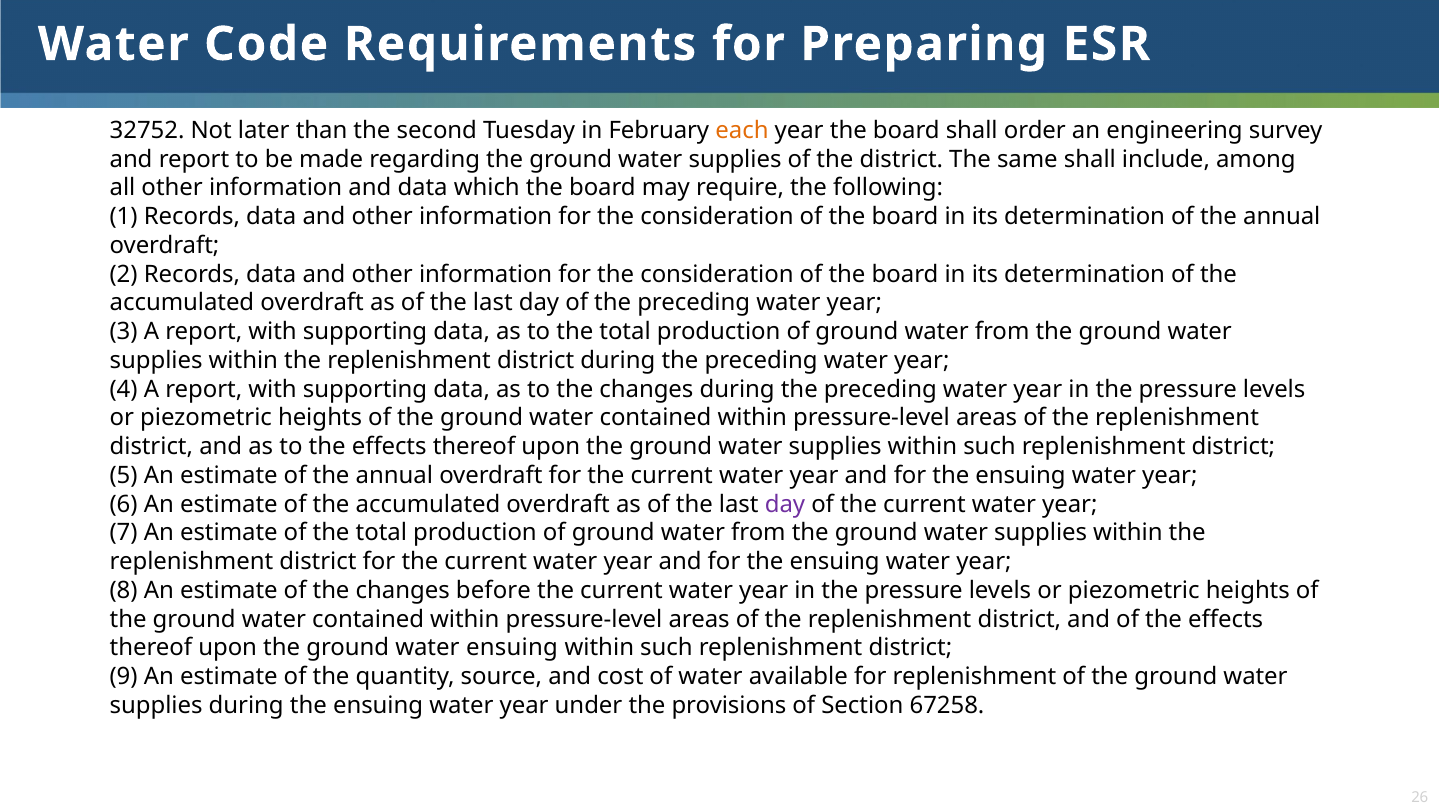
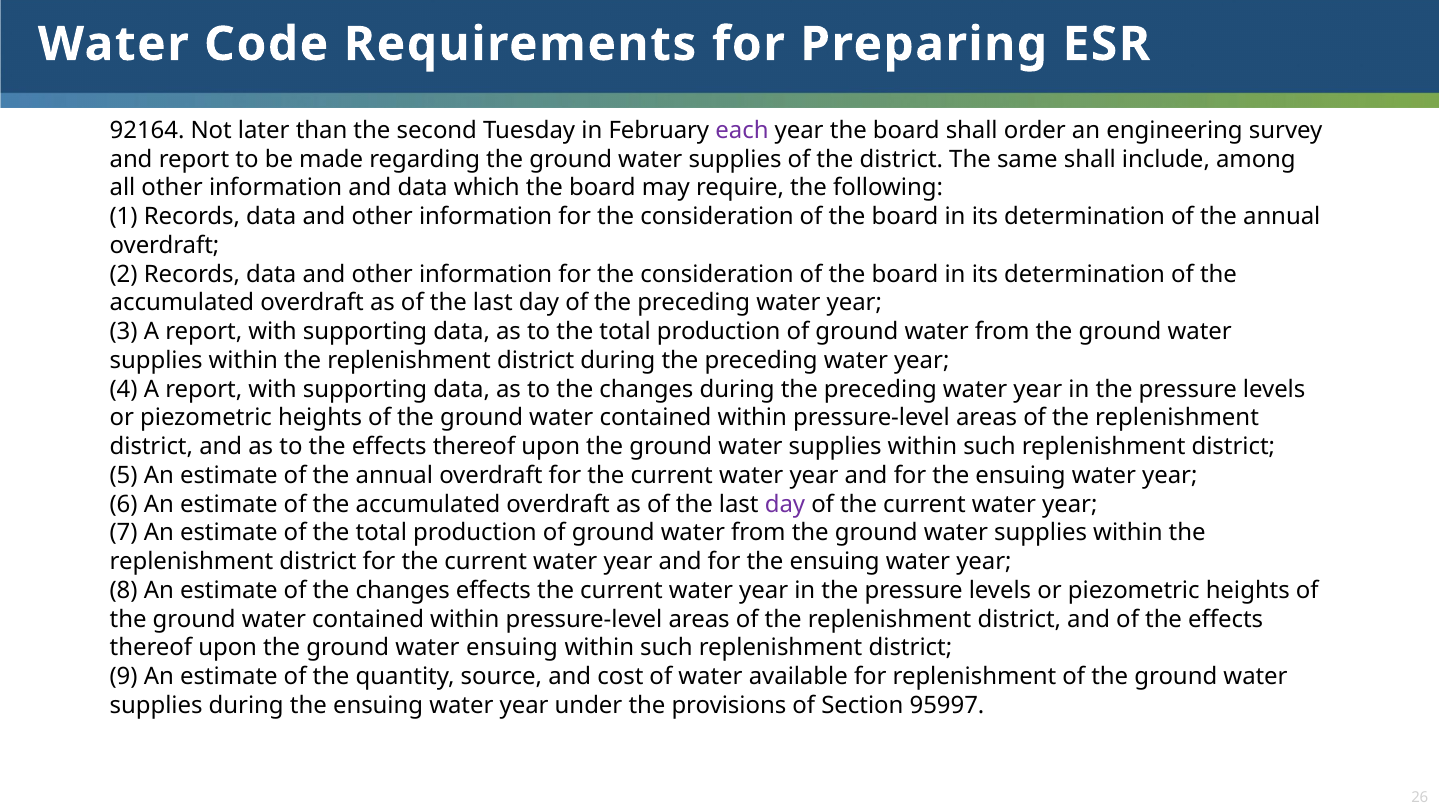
32752: 32752 -> 92164 (147, 130)
each colour: orange -> purple (742, 130)
changes before: before -> effects (493, 590)
67258: 67258 -> 95997 (947, 705)
